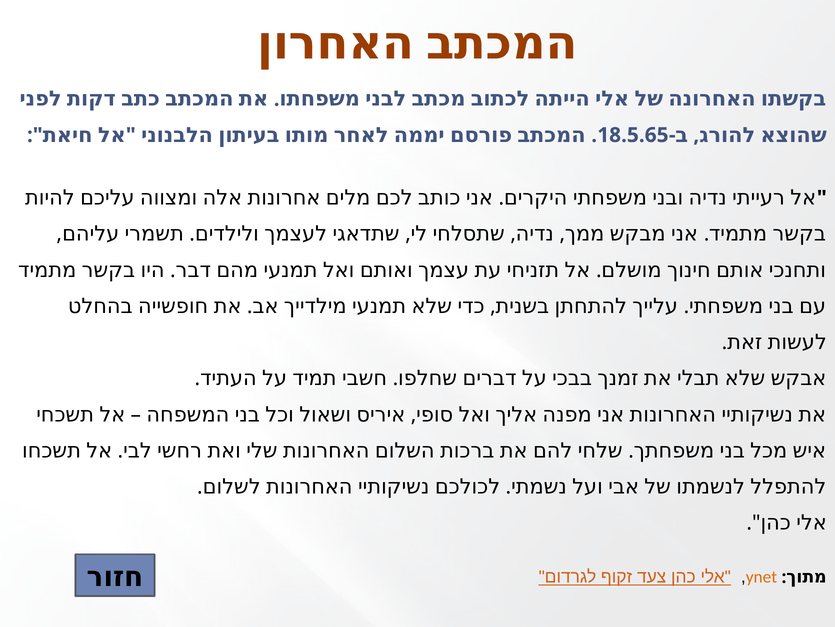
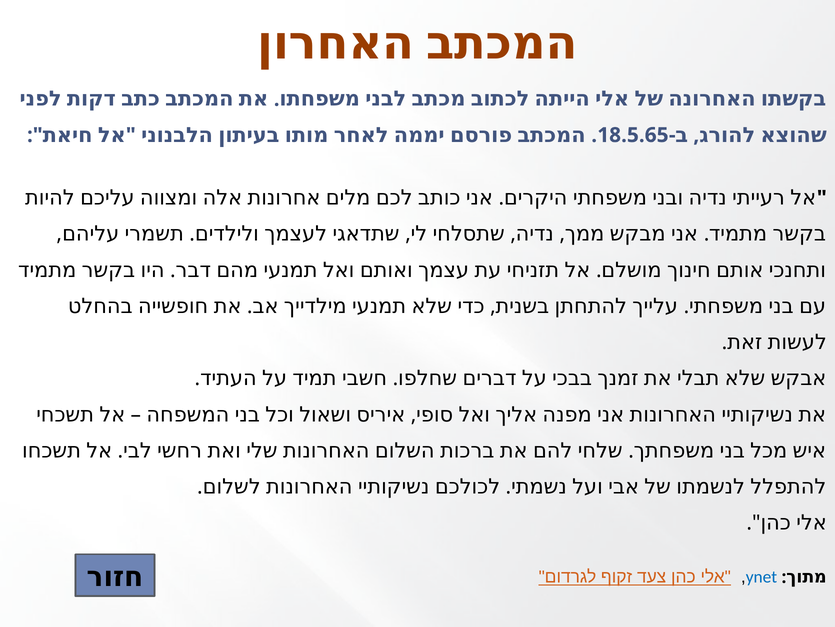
ynet colour: orange -> blue (761, 576)
